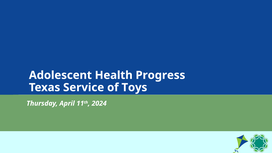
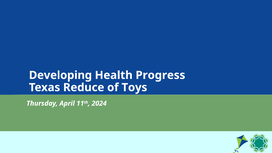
Adolescent: Adolescent -> Developing (60, 75)
Service: Service -> Reduce (84, 87)
